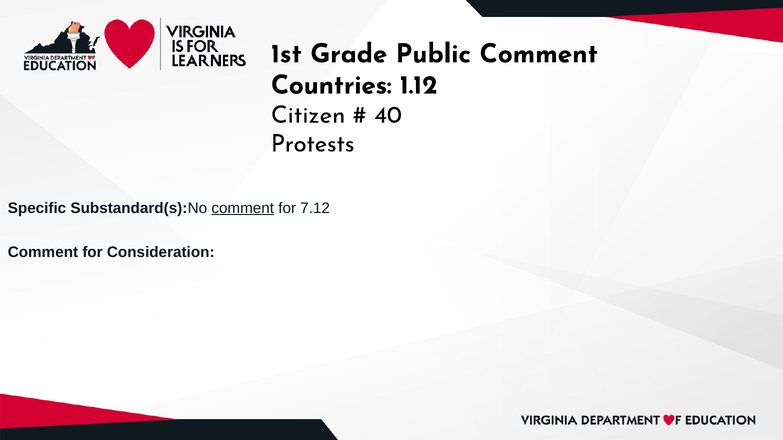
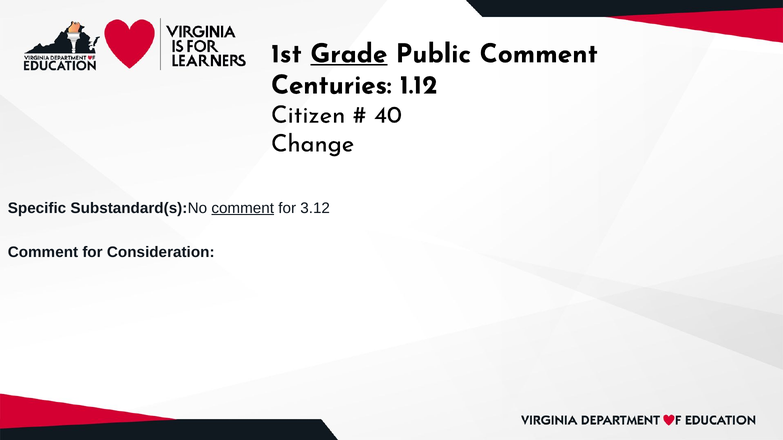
Grade underline: none -> present (349, 54)
Countries: Countries -> Centuries (331, 85)
Protests: Protests -> Change (313, 144)
7.12: 7.12 -> 3.12 (315, 208)
